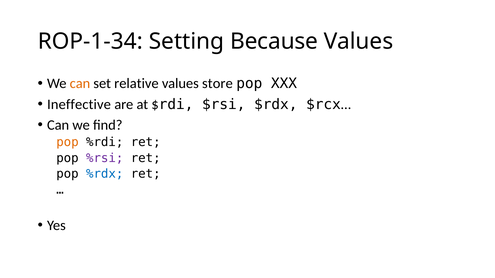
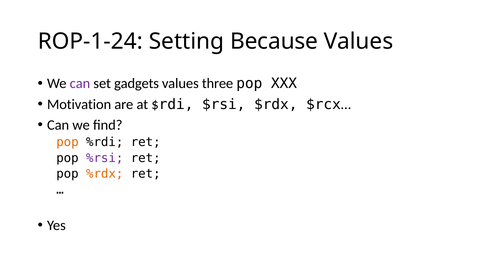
ROP-1-34: ROP-1-34 -> ROP-1-24 (90, 42)
can colour: orange -> purple (80, 84)
relative: relative -> gadgets (137, 84)
store: store -> three (218, 84)
Ineffective: Ineffective -> Motivation (79, 104)
%rdx colour: blue -> orange (105, 174)
